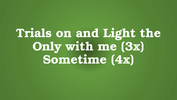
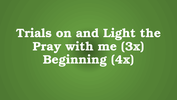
Only: Only -> Pray (47, 46)
Sometime: Sometime -> Beginning (75, 59)
